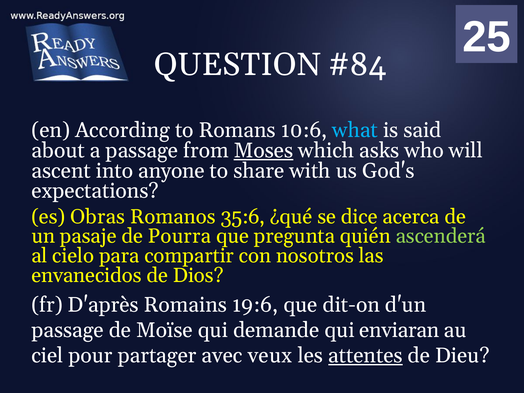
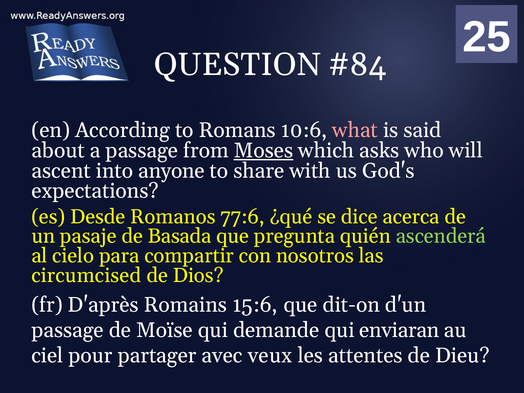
what colour: light blue -> pink (355, 130)
Obras: Obras -> Desde (98, 217)
35:6: 35:6 -> 77:6 (243, 217)
Pourra: Pourra -> Basada (180, 236)
envanecidos: envanecidos -> circumcised (86, 275)
19:6: 19:6 -> 15:6 (255, 305)
attentes underline: present -> none (365, 356)
